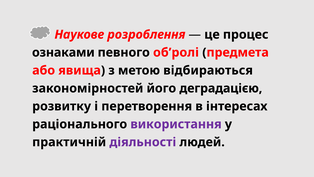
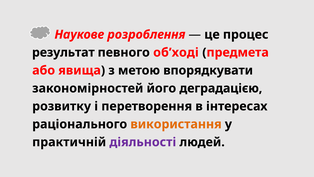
ознаками: ознаками -> результат (63, 52)
об’ролі: об’ролі -> об’ході (176, 52)
відбираються: відбираються -> впорядкувати (208, 70)
використання colour: purple -> orange (176, 124)
